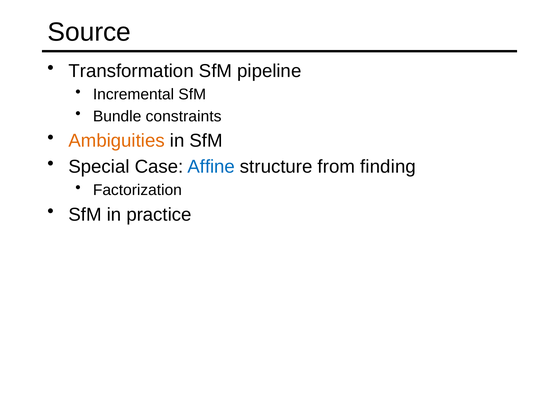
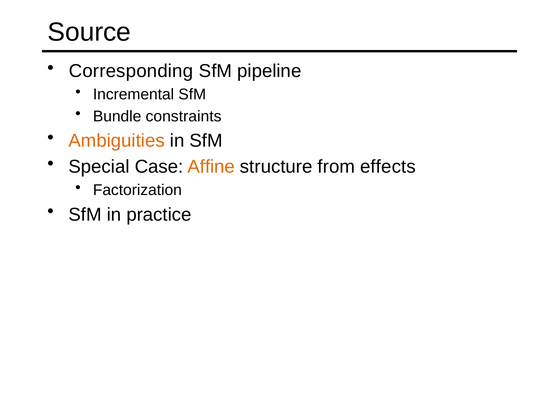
Transformation: Transformation -> Corresponding (131, 71)
Affine colour: blue -> orange (211, 167)
finding: finding -> effects (388, 167)
